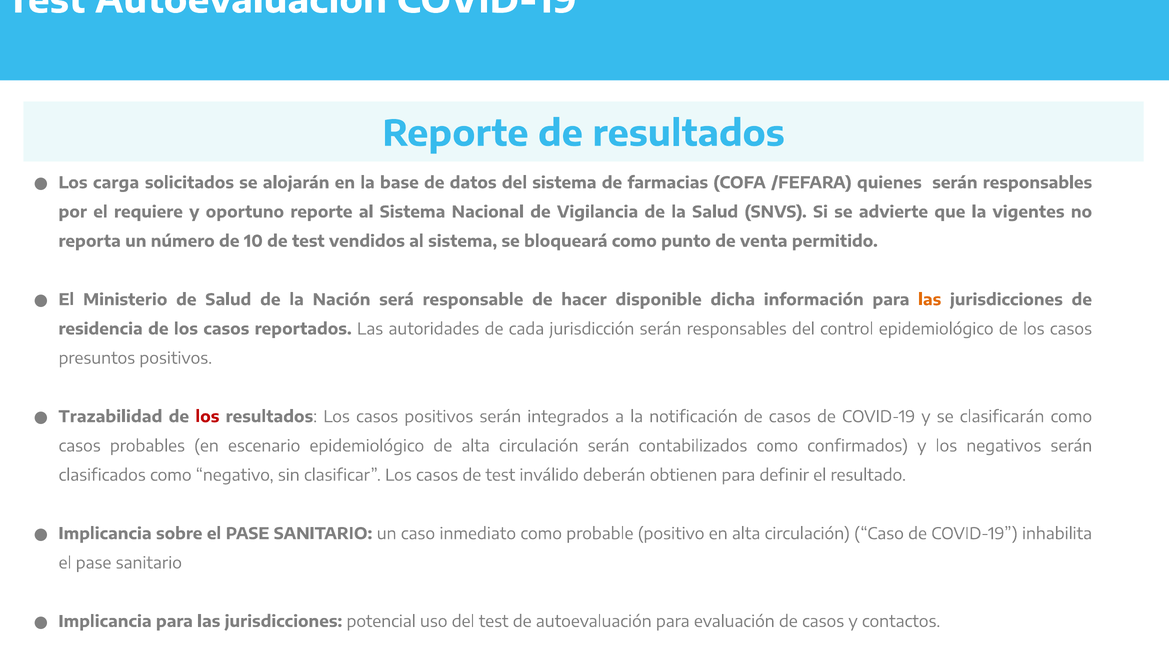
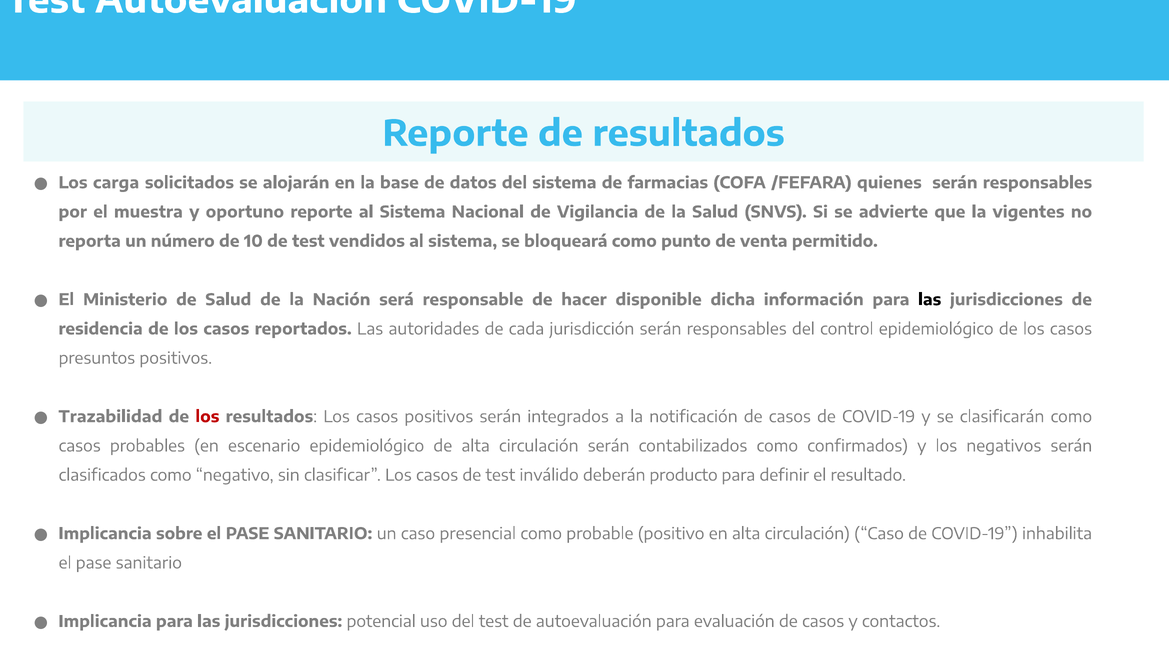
requiere: requiere -> muestra (148, 212)
las colour: orange -> black (930, 300)
obtienen: obtienen -> producto (684, 475)
inmediato: inmediato -> presencial (478, 533)
